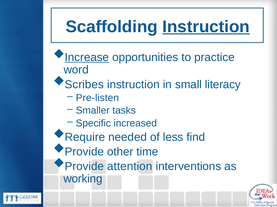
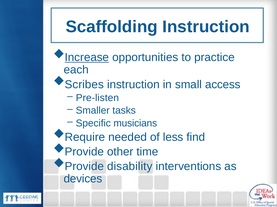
Instruction underline: present -> none (206, 27)
word: word -> each (76, 70)
literacy: literacy -> access (223, 85)
increased: increased -> musicians (135, 124)
attention: attention -> disability (130, 167)
working: working -> devices (83, 179)
